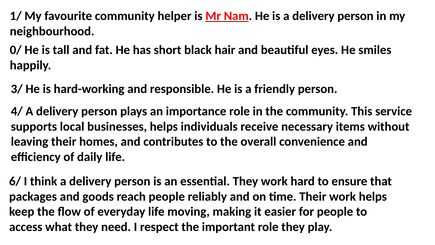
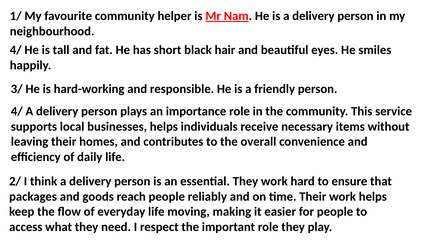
0/: 0/ -> 4/ (16, 50)
6/: 6/ -> 2/ (15, 181)
